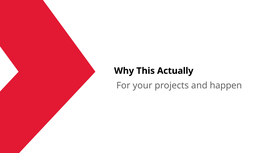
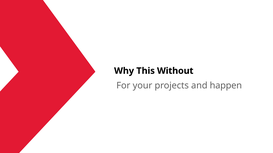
Actually: Actually -> Without (175, 71)
